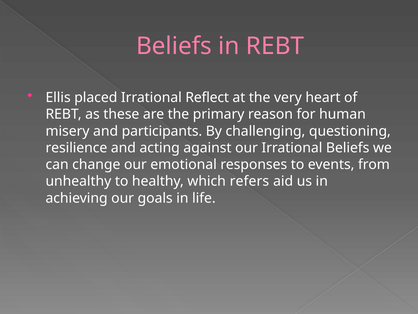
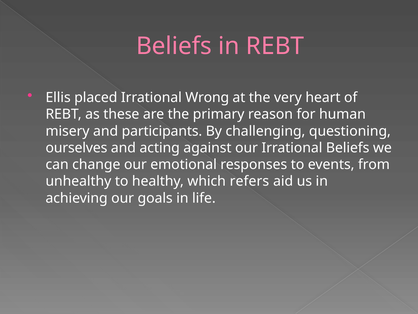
Reflect: Reflect -> Wrong (207, 97)
resilience: resilience -> ourselves (76, 148)
